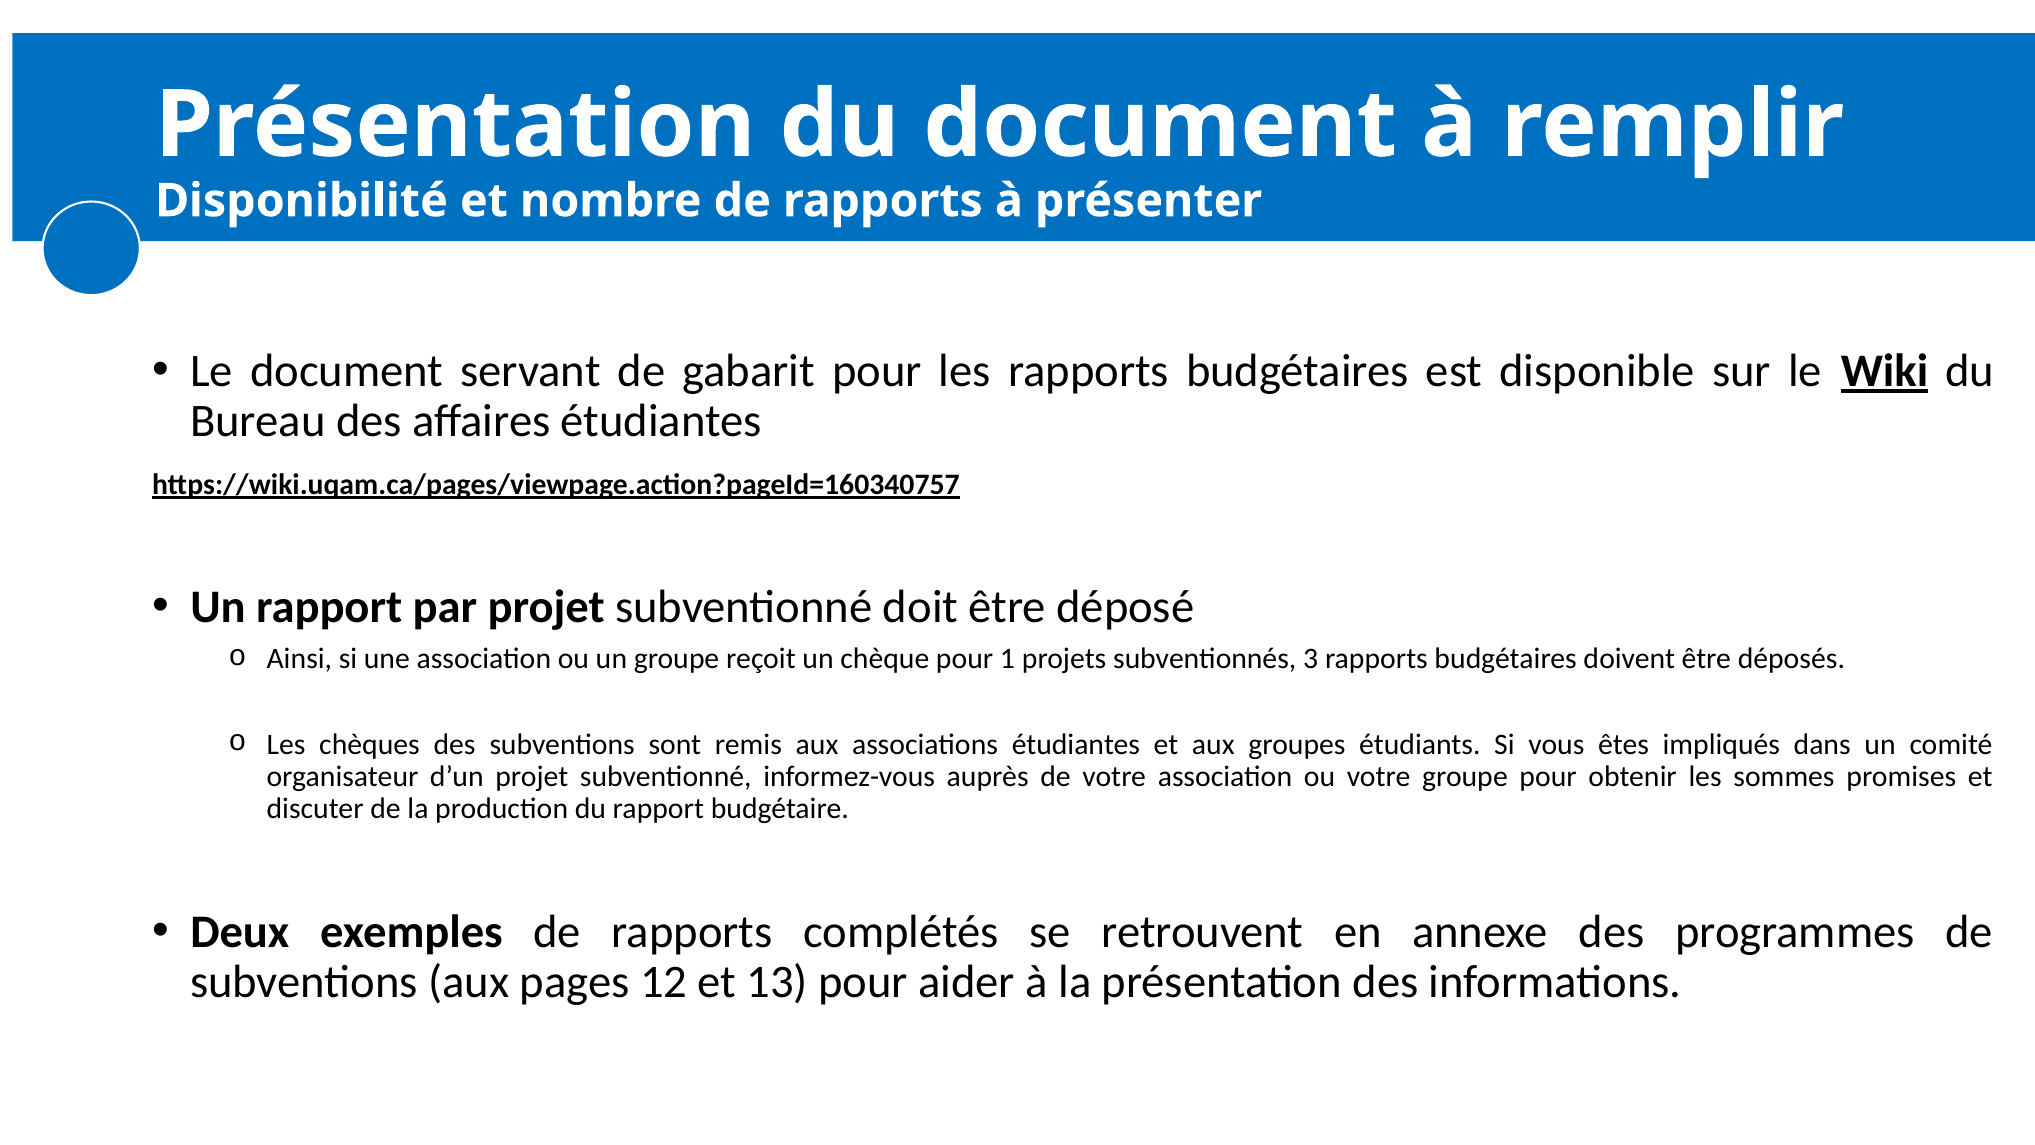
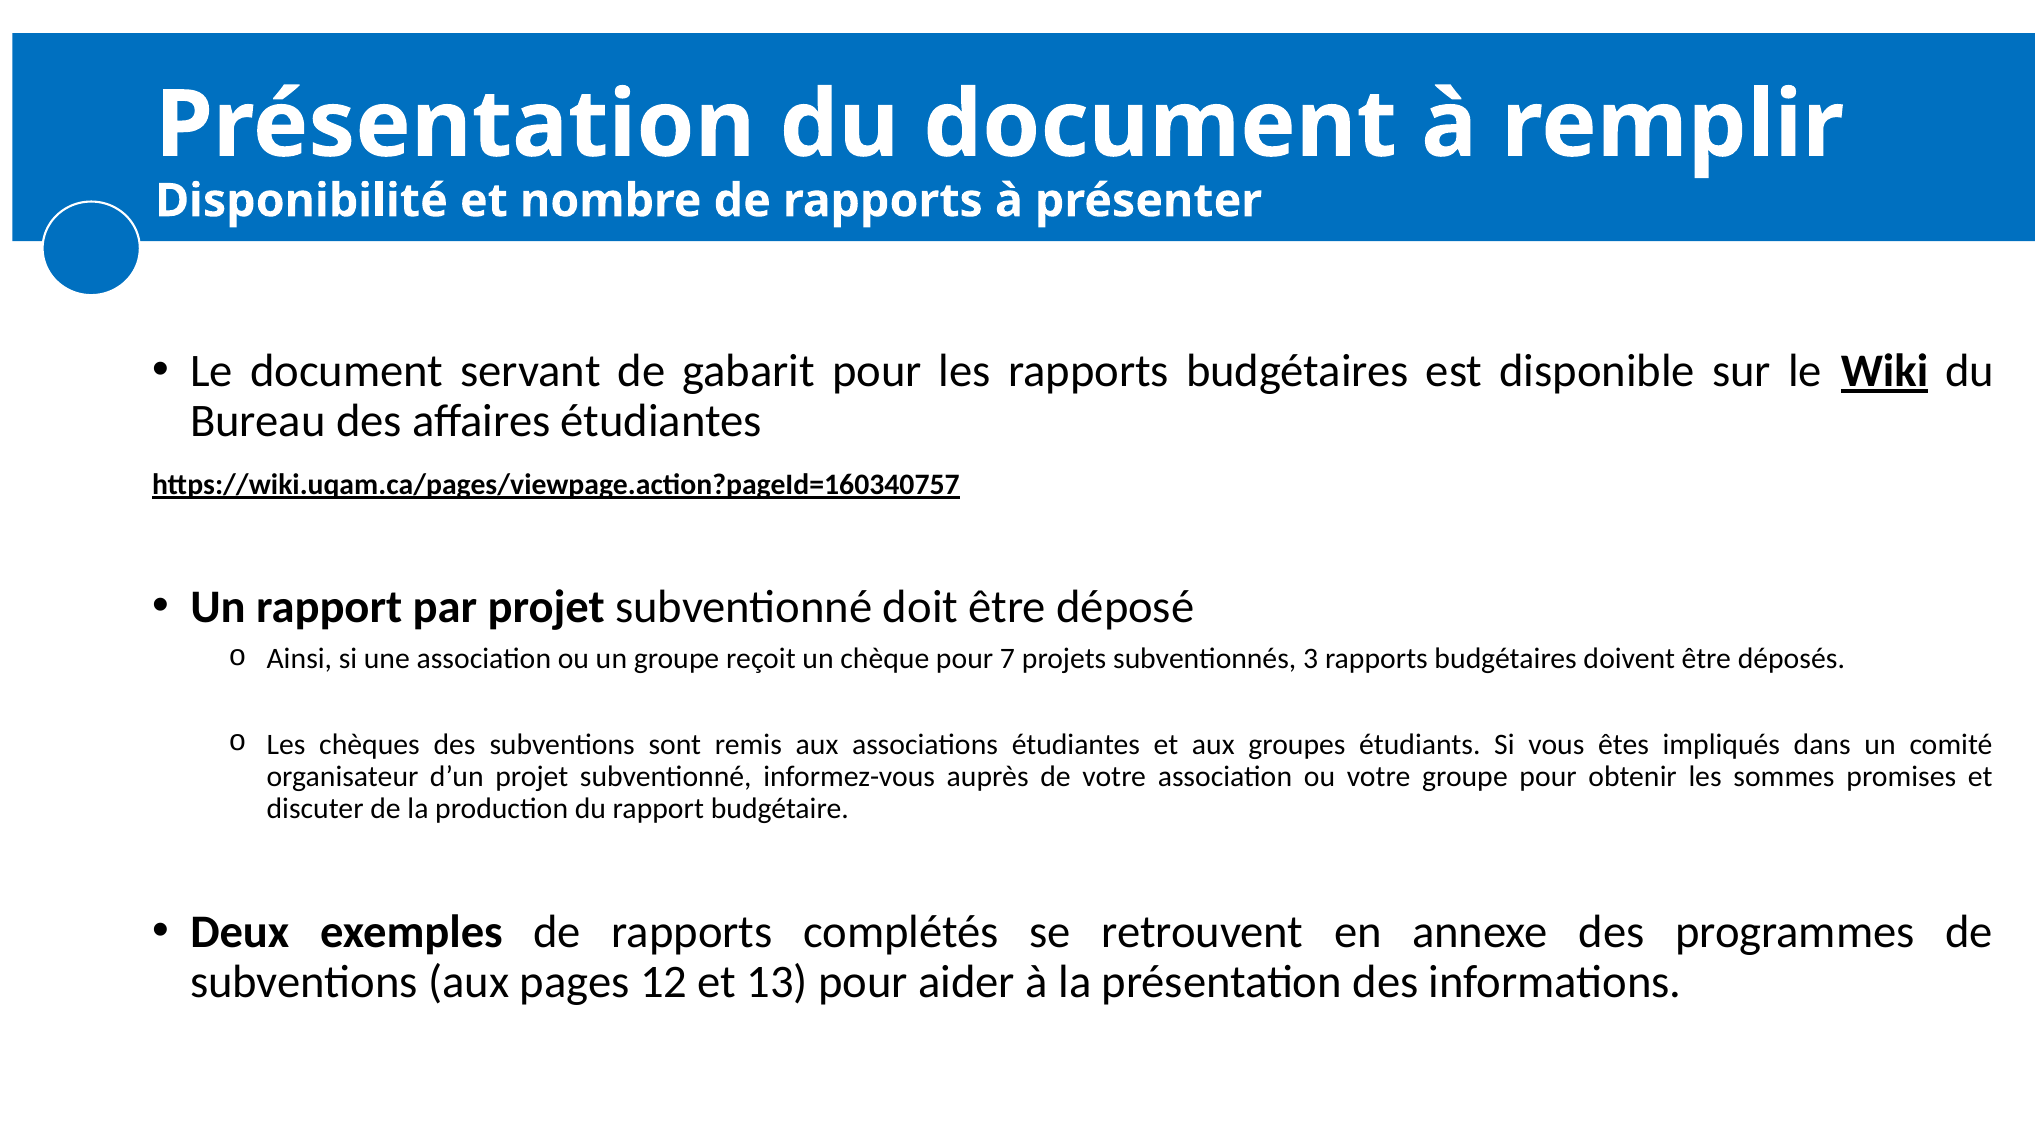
1: 1 -> 7 (1007, 659)
